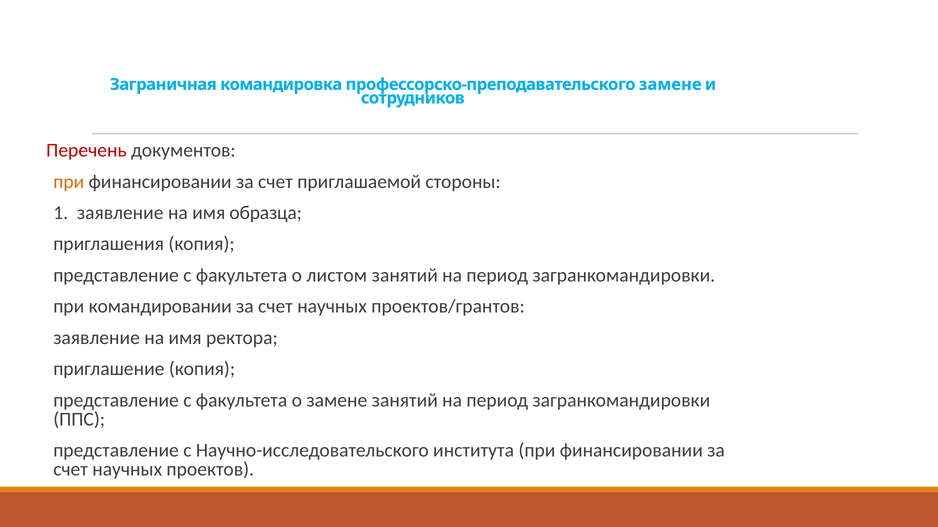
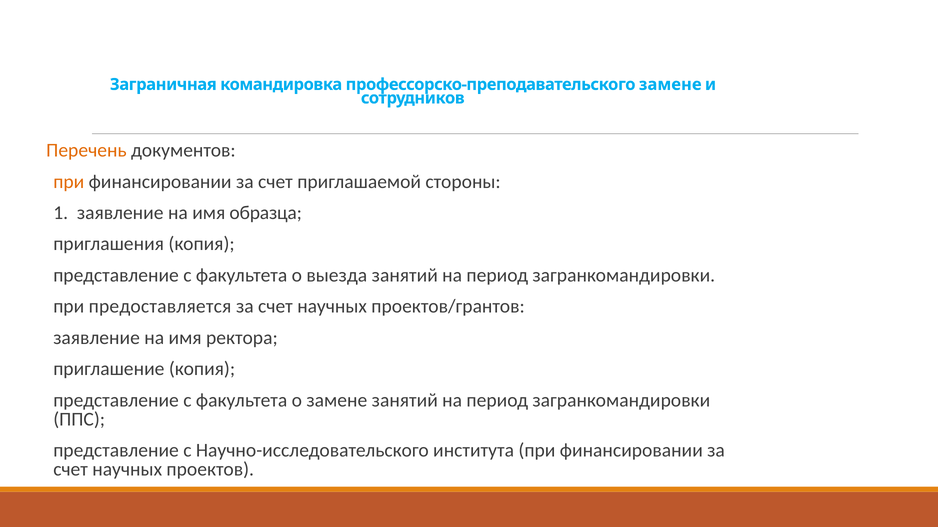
Перечень colour: red -> orange (86, 151)
листом: листом -> выезда (337, 276)
командировании: командировании -> предоставляется (160, 307)
